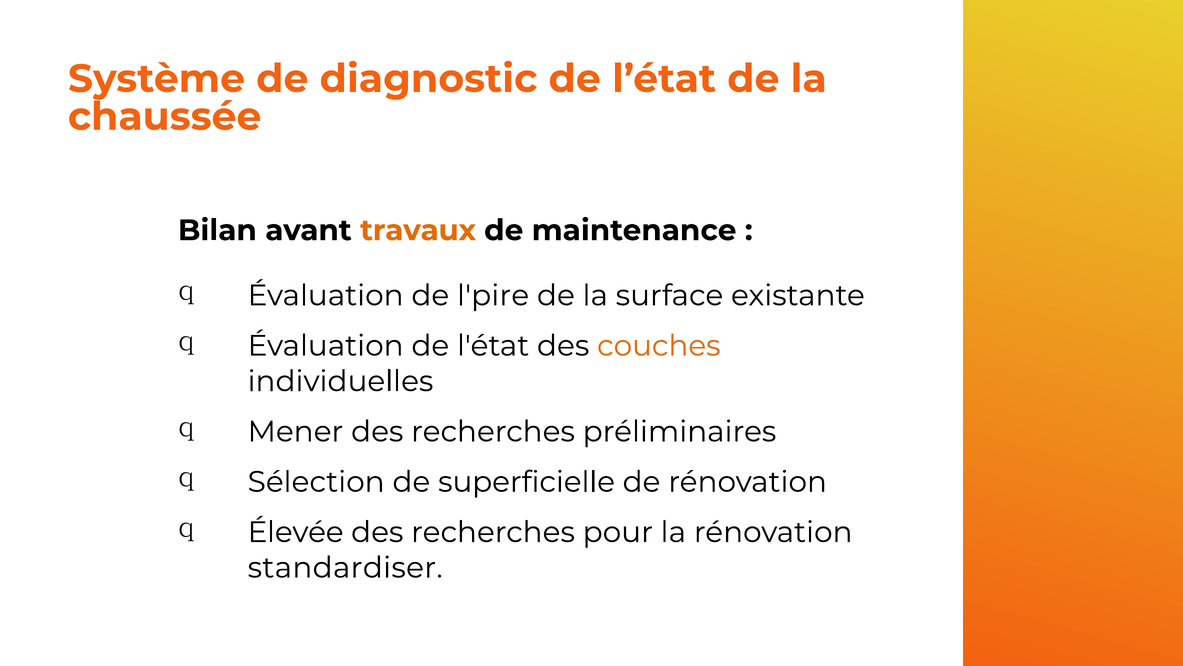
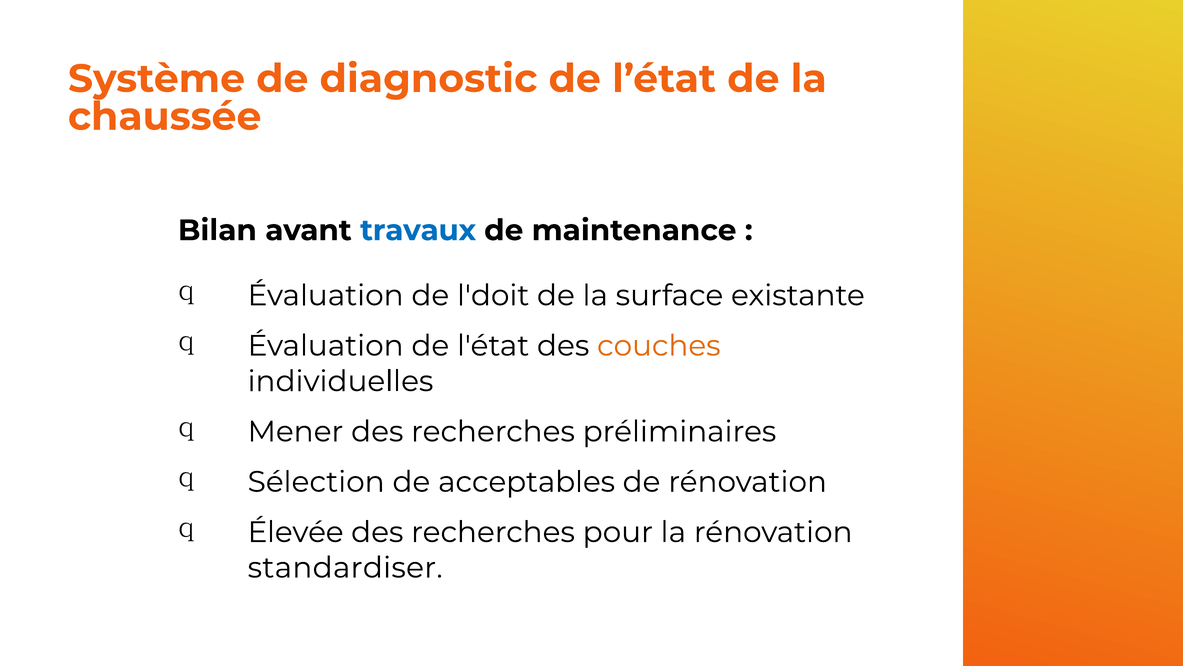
travaux colour: orange -> blue (418, 230)
l'pire: l'pire -> l'doit (493, 295)
superficielle: superficielle -> acceptables (527, 482)
